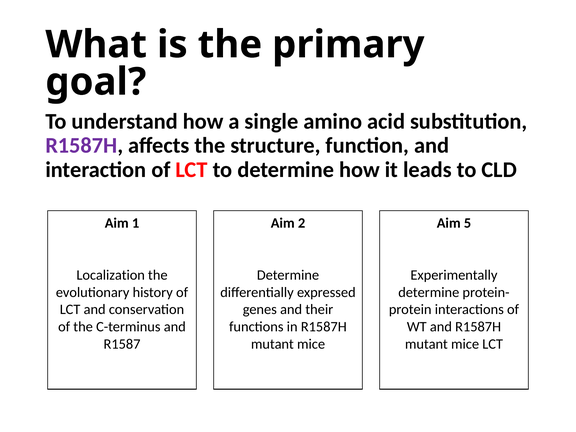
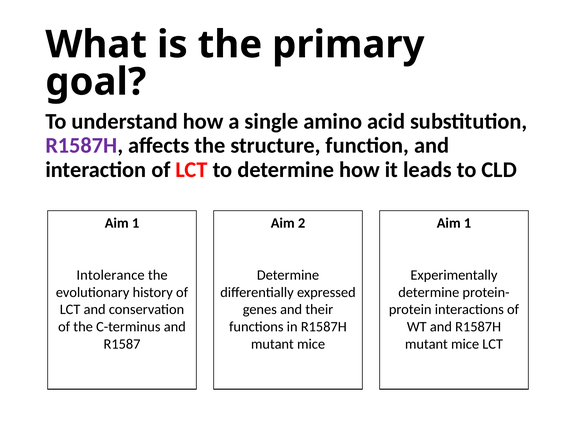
5: 5 -> 1 (468, 223)
Localization: Localization -> Intolerance (111, 275)
